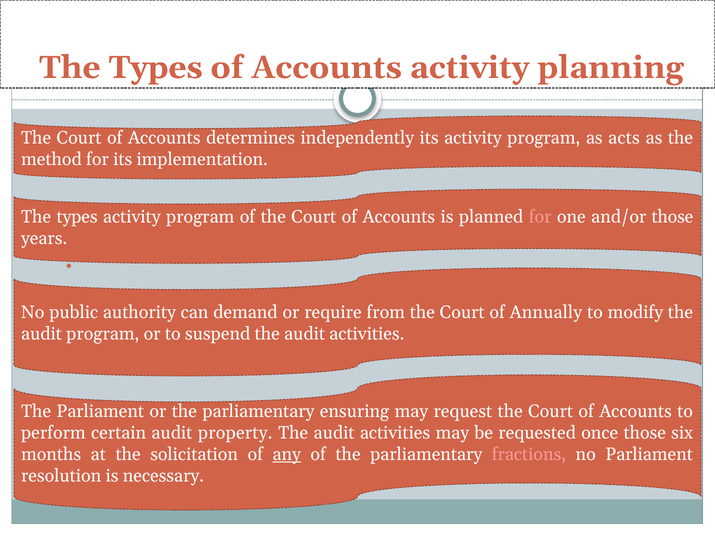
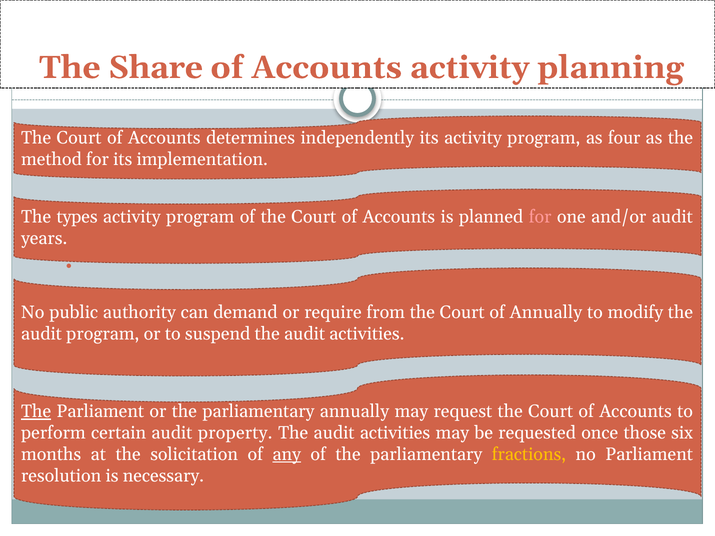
Types: Types -> Share (156, 68)
acts: acts -> four (624, 138)
and/or those: those -> audit (672, 217)
The underline: none -> present (36, 412)
parliamentary ensuring: ensuring -> annually (354, 412)
fractions colour: pink -> yellow (529, 455)
